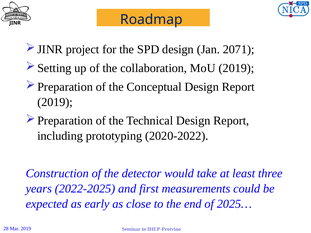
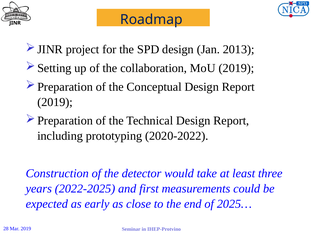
2071: 2071 -> 2013 (239, 50)
